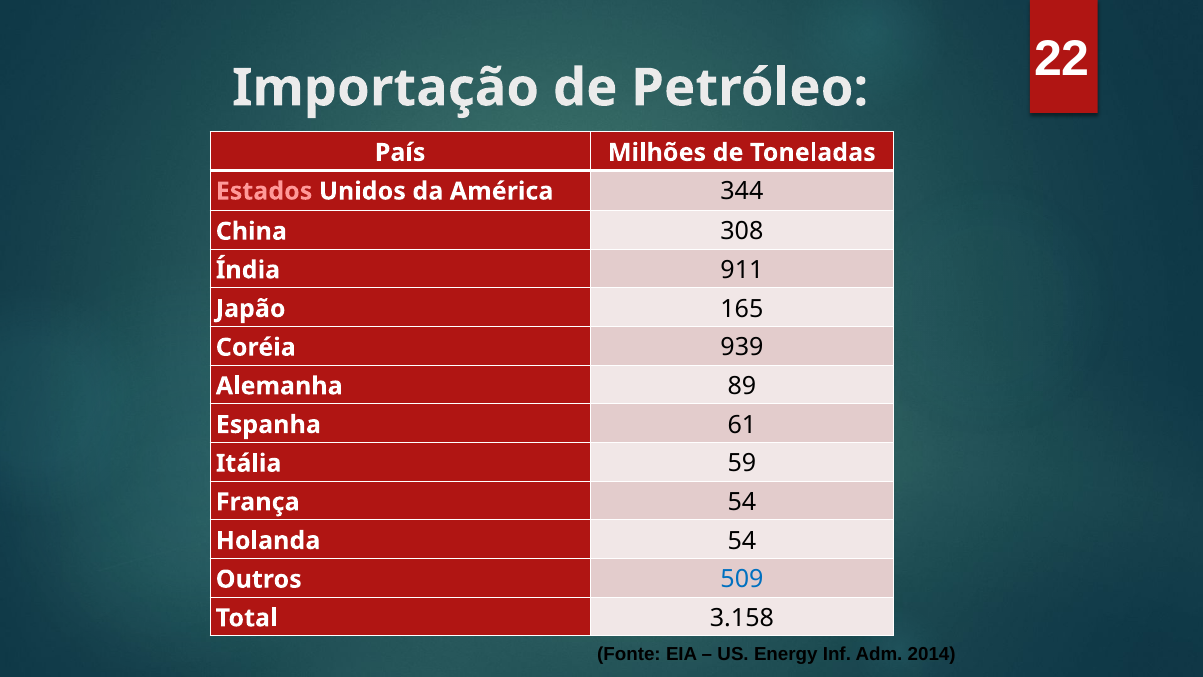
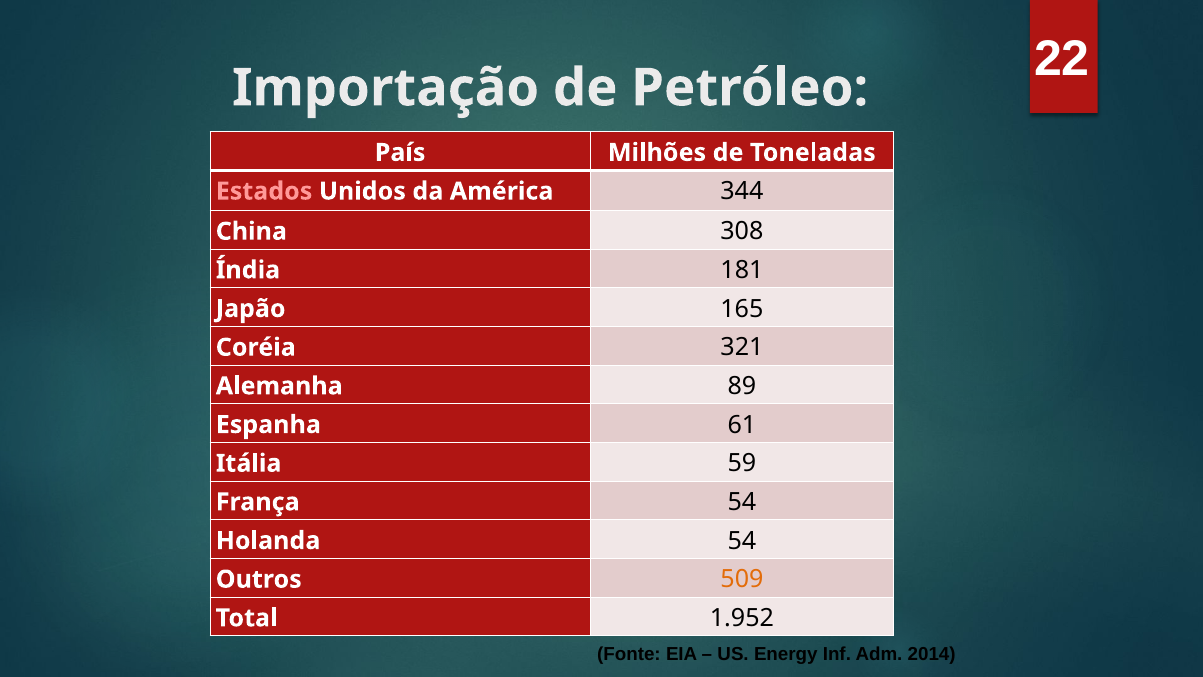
911: 911 -> 181 (742, 270)
939: 939 -> 321 (742, 347)
509 colour: blue -> orange (742, 579)
3.158: 3.158 -> 1.952 (742, 618)
